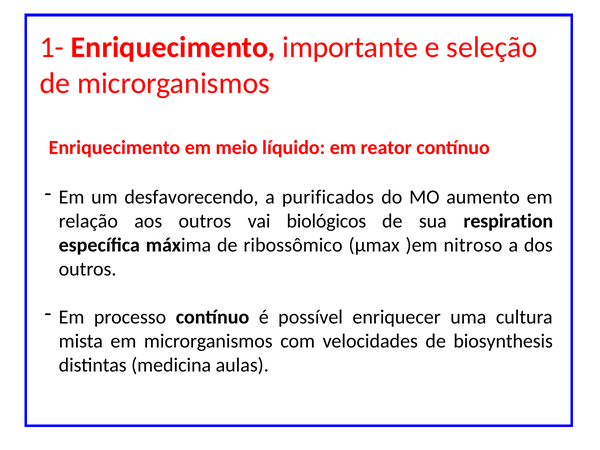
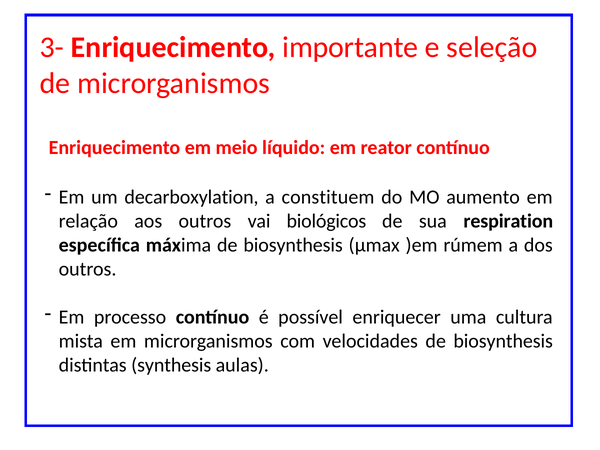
1-: 1- -> 3- (52, 47)
desfavorecendo: desfavorecendo -> decarboxylation (191, 197)
purificados: purificados -> constituem (328, 197)
máxima de ribossômico: ribossômico -> biosynthesis (293, 245)
nitroso: nitroso -> rúmem (473, 245)
medicina: medicina -> synthesis (171, 365)
